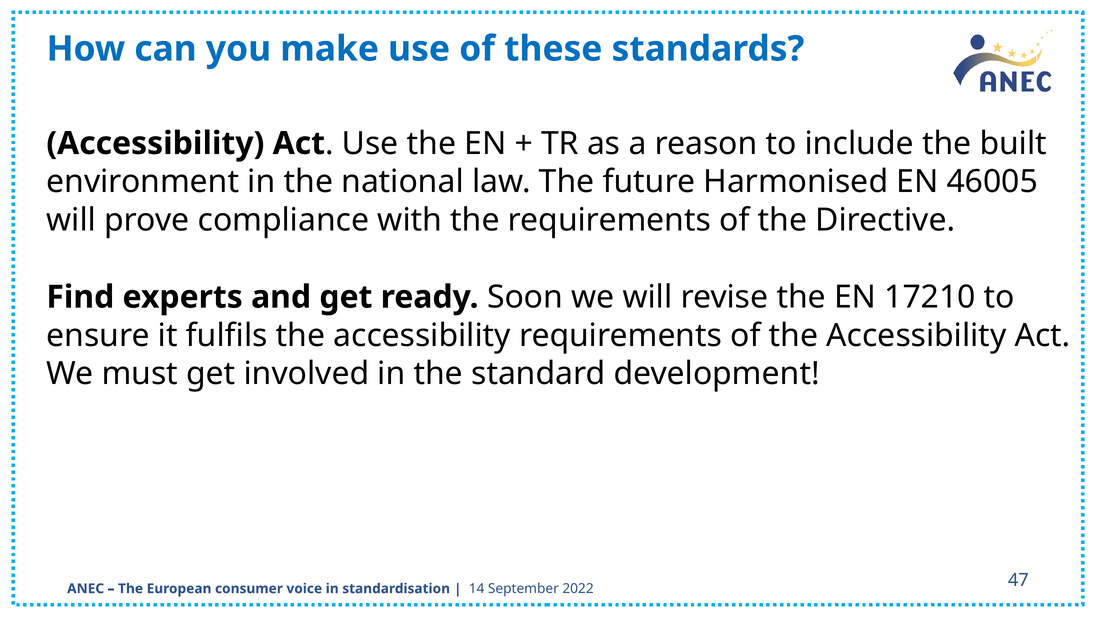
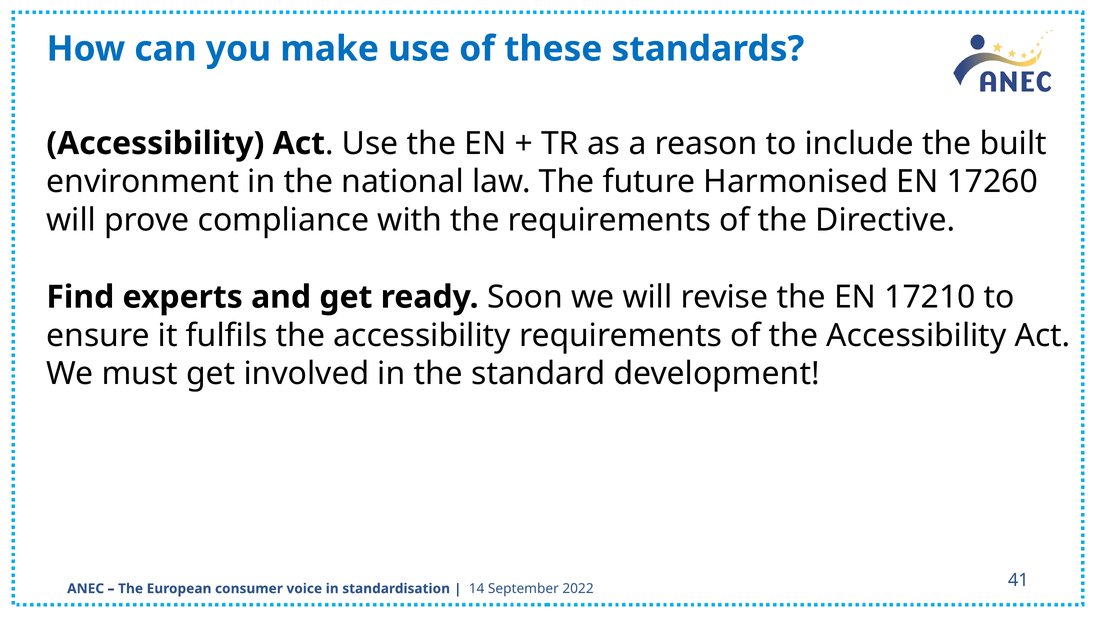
46005: 46005 -> 17260 (992, 182)
47: 47 -> 41 (1018, 580)
